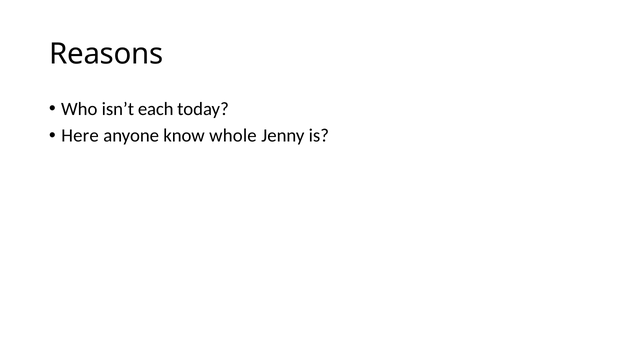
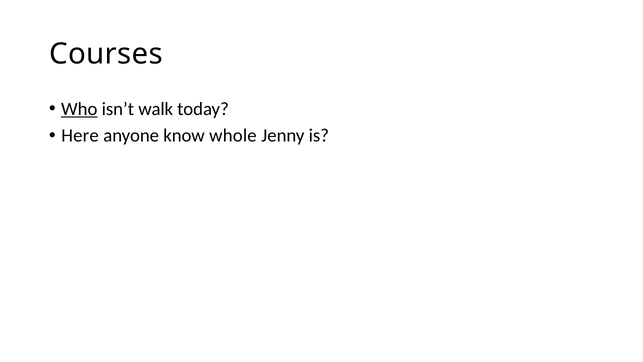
Reasons: Reasons -> Courses (106, 54)
Who underline: none -> present (79, 109)
each: each -> walk (156, 109)
